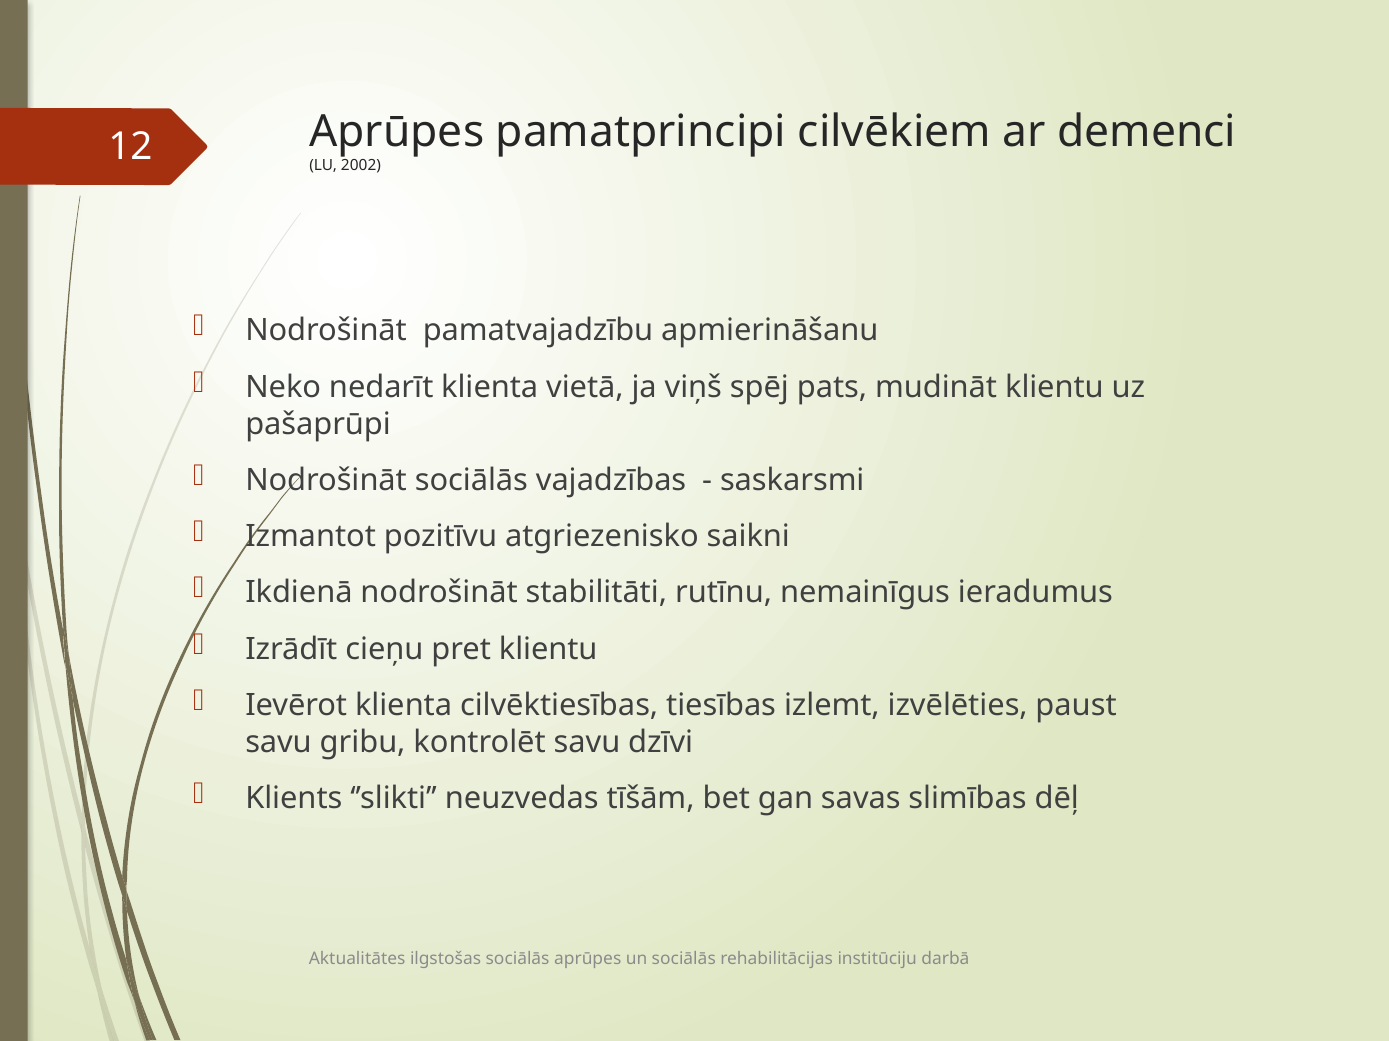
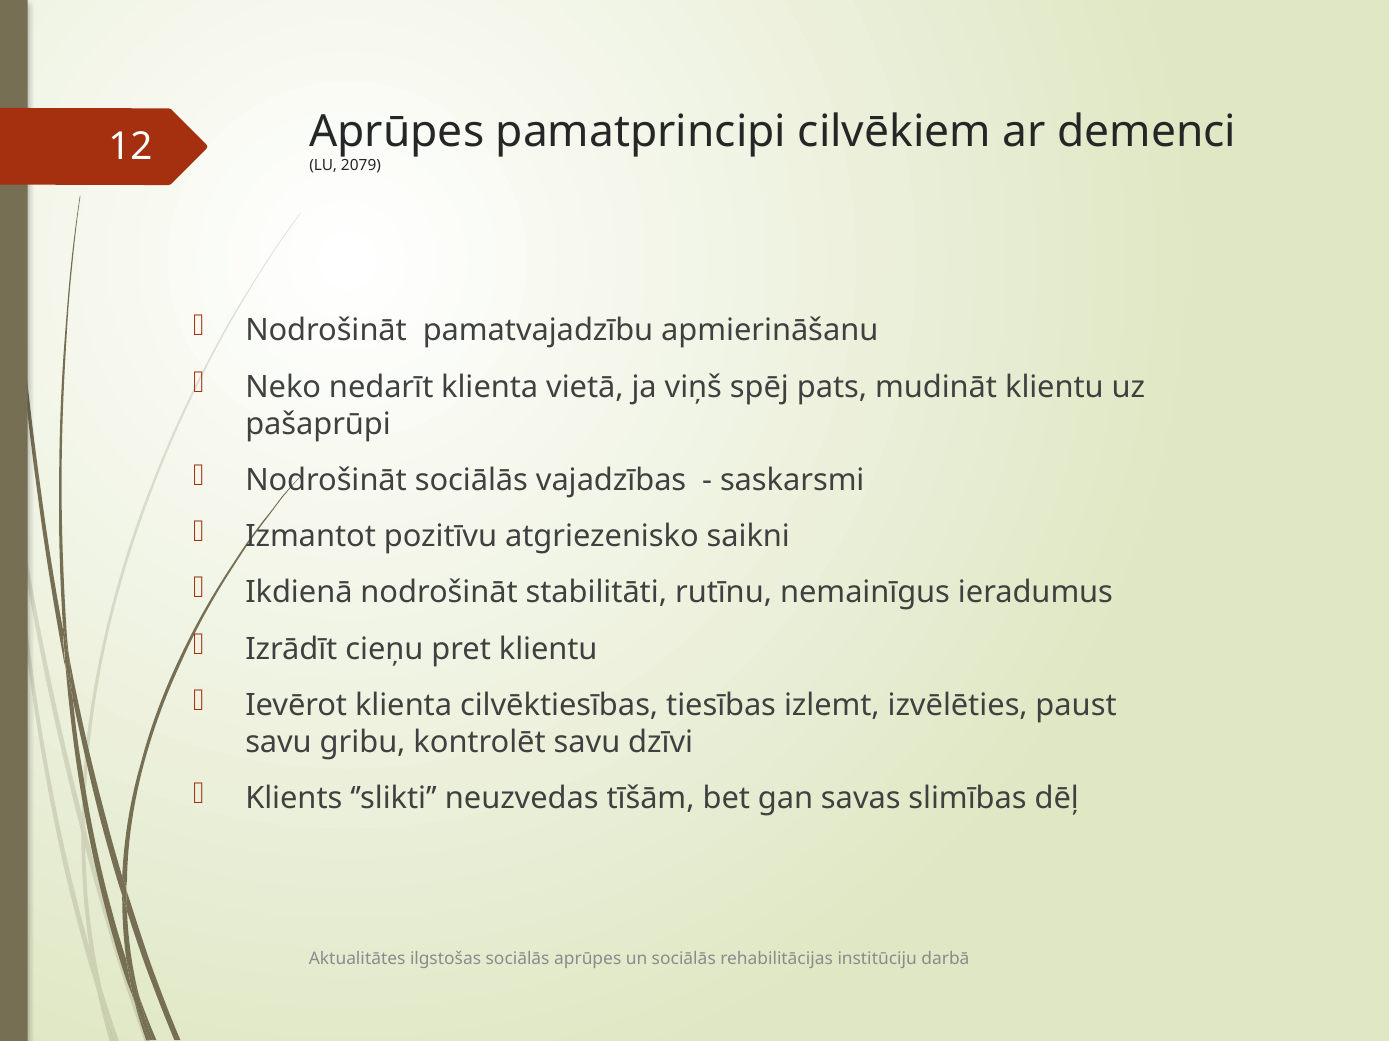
2002: 2002 -> 2079 (361, 165)
